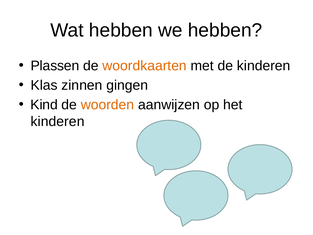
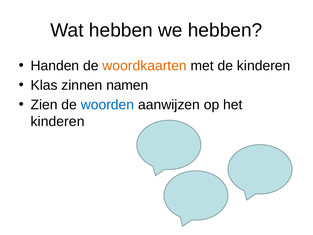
Plassen: Plassen -> Handen (55, 66)
gingen: gingen -> namen (127, 85)
Kind: Kind -> Zien (44, 105)
woorden colour: orange -> blue (107, 105)
